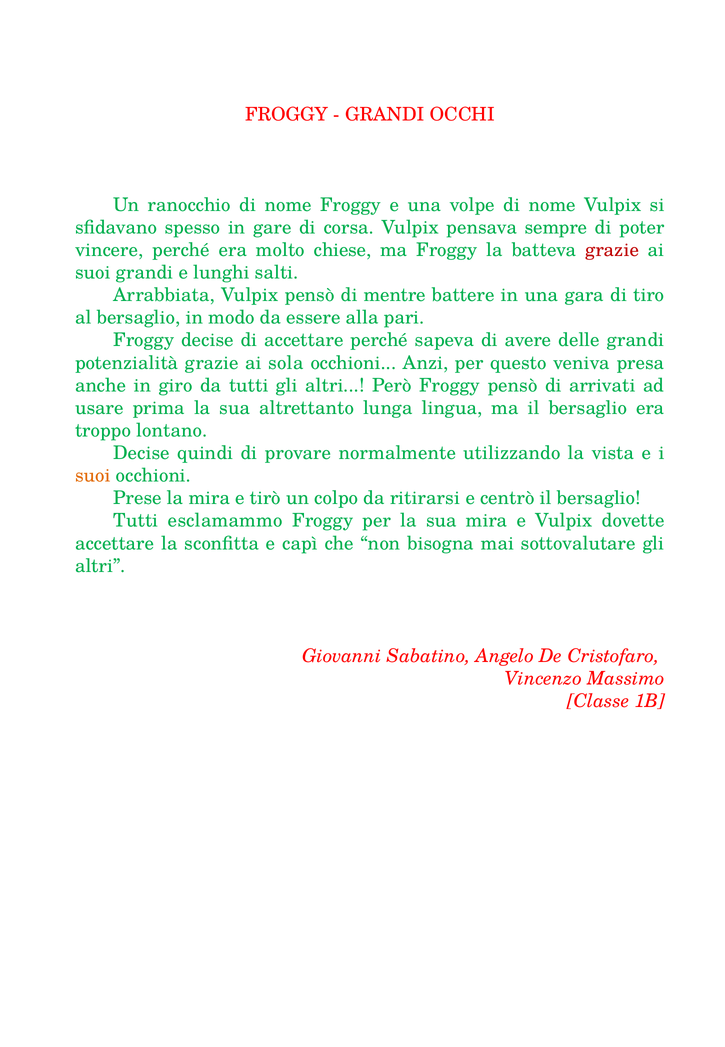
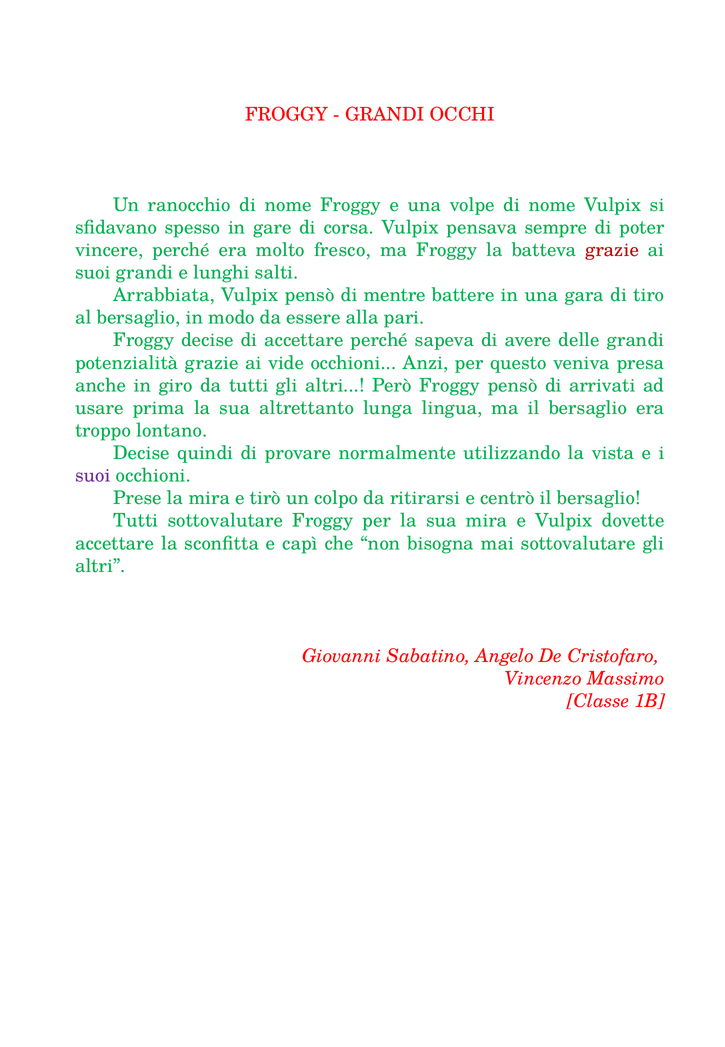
chiese: chiese -> fresco (342, 250)
sola: sola -> vide (286, 363)
suoi colour: orange -> purple (93, 476)
Tutti esclamammo: esclamammo -> sottovalutare (225, 521)
